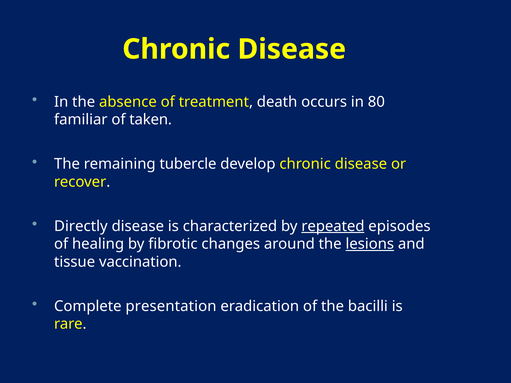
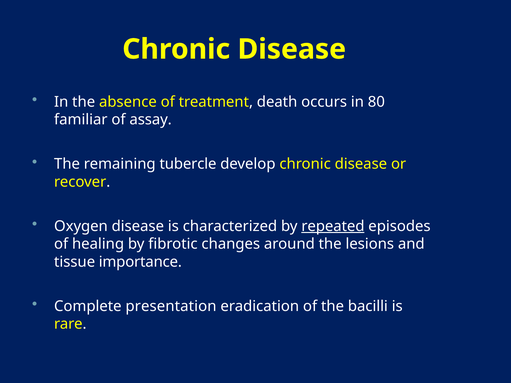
taken: taken -> assay (151, 120)
Directly: Directly -> Oxygen (81, 226)
lesions underline: present -> none (370, 244)
vaccination: vaccination -> importance (140, 262)
